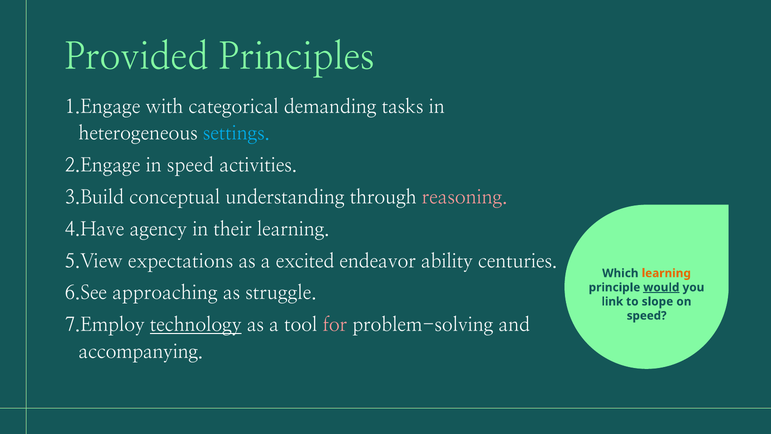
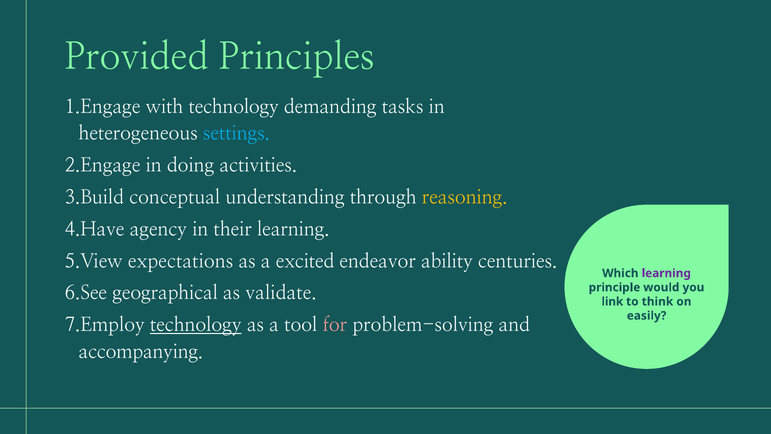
with categorical: categorical -> technology (234, 107)
in speed: speed -> doing (191, 165)
reasoning colour: pink -> yellow (465, 197)
learning colour: orange -> purple (666, 273)
approaching: approaching -> geographical (165, 293)
struggle: struggle -> validate (281, 293)
would underline: present -> none (661, 287)
slope: slope -> think (657, 301)
speed: speed -> easily (647, 316)
